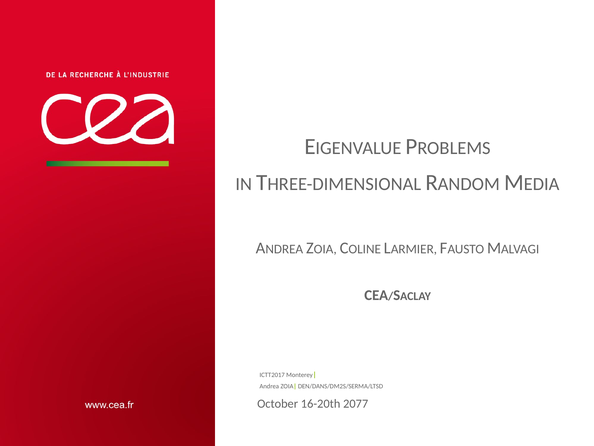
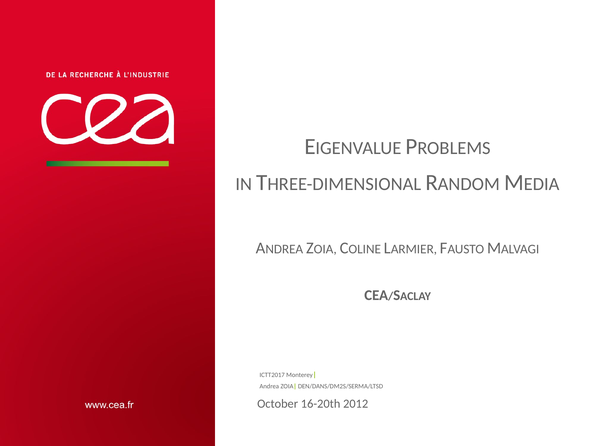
2077: 2077 -> 2012 (356, 403)
